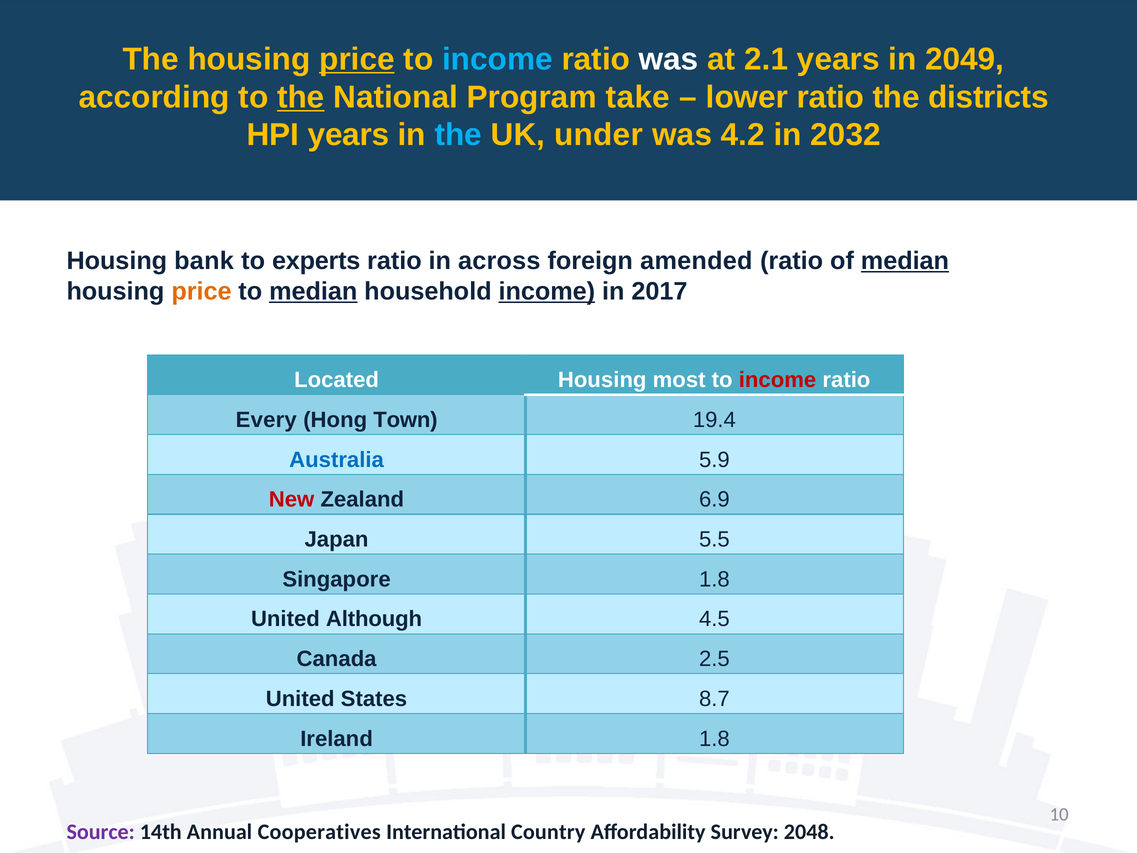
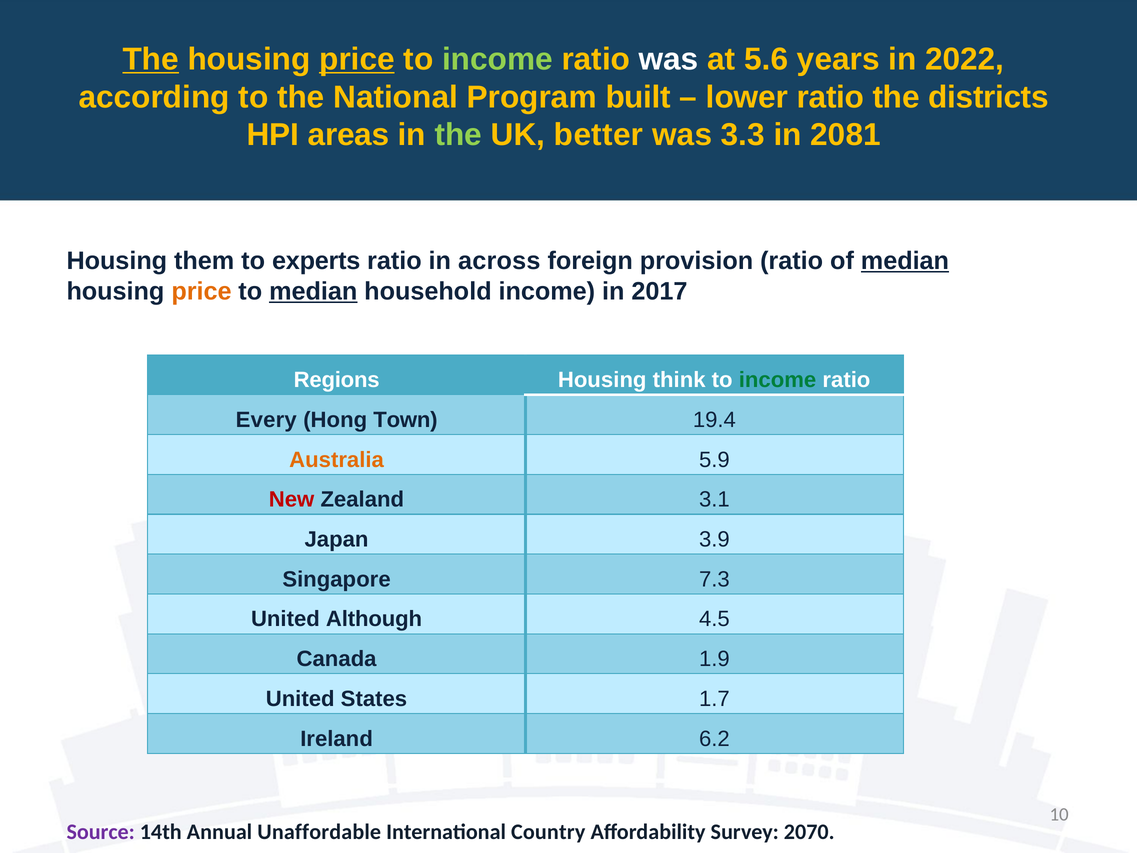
The underline: none -> present (151, 59)
income colour: light blue -> light green (497, 59)
2.1: 2.1 -> 5.6 (766, 59)
2049: 2049 -> 2022 (965, 59)
the underline: present -> none (301, 97)
take: take -> built (638, 97)
HPI years: years -> areas (349, 135)
the colour: light blue -> light green (458, 135)
under: under -> better (599, 135)
4.2: 4.2 -> 3.3 (743, 135)
2032: 2032 -> 2081 (846, 135)
bank: bank -> them (204, 261)
amended: amended -> provision (696, 261)
income underline: present -> none (547, 291)
Located: Located -> Regions (337, 380)
most: most -> think (679, 380)
income colour: red -> green (778, 380)
Australia colour: blue -> orange (337, 460)
6.9: 6.9 -> 3.1 (714, 499)
5.5: 5.5 -> 3.9 (714, 539)
Singapore 1.8: 1.8 -> 7.3 (714, 579)
2.5: 2.5 -> 1.9 (714, 659)
8.7: 8.7 -> 1.7 (714, 699)
Ireland 1.8: 1.8 -> 6.2 (714, 739)
Cooperatives: Cooperatives -> Unaffordable (319, 832)
2048: 2048 -> 2070 (809, 832)
